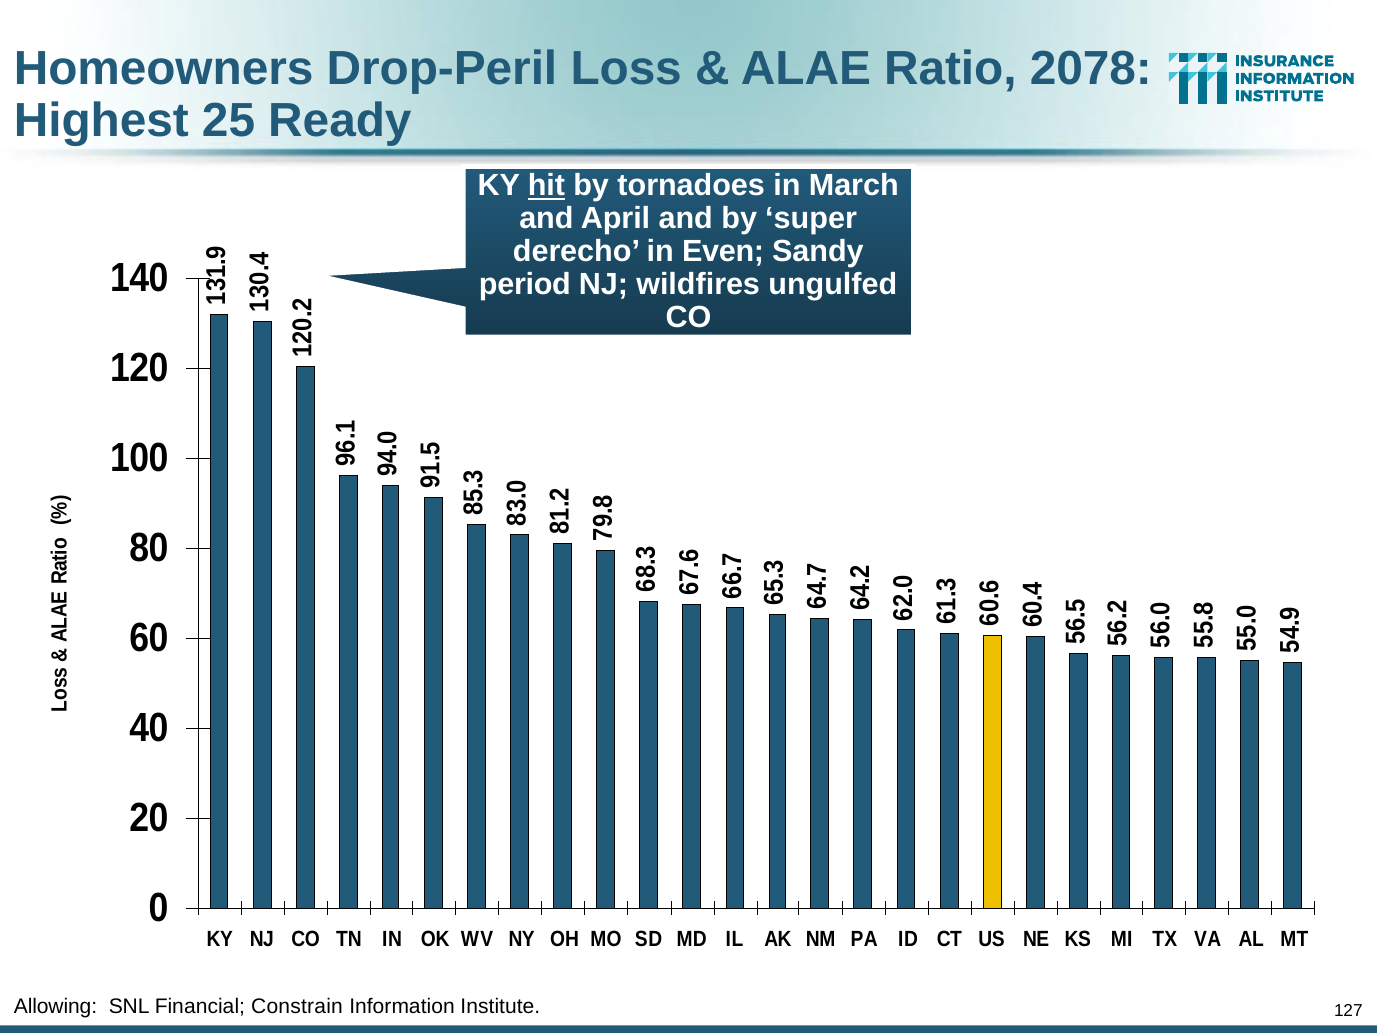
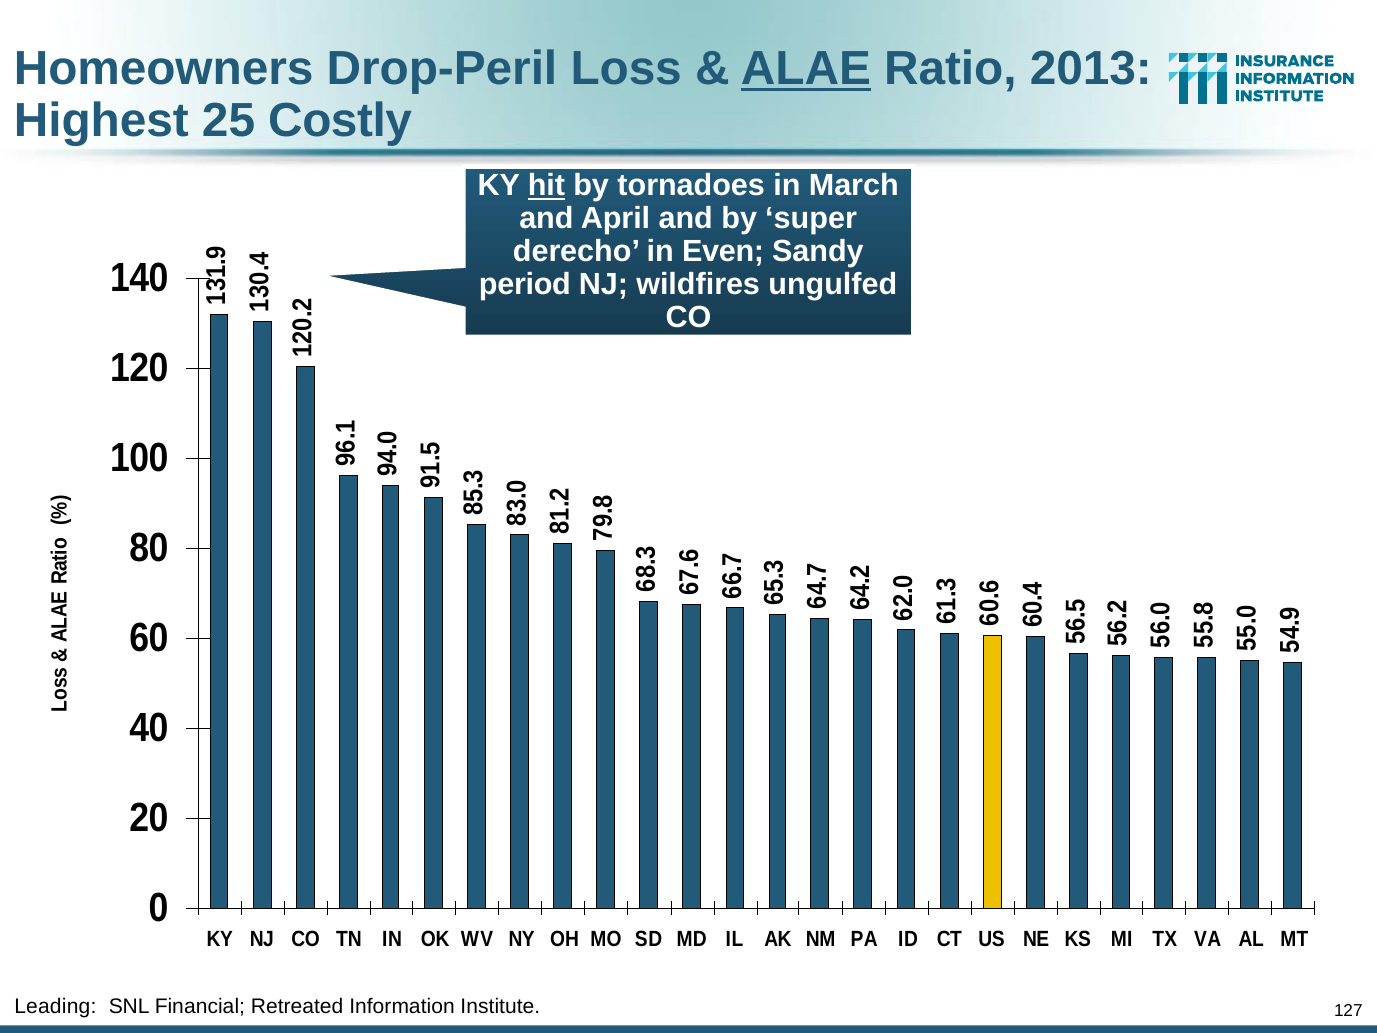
ALAE underline: none -> present (806, 69)
2078: 2078 -> 2013 (1091, 69)
Ready: Ready -> Costly (340, 120)
Allowing: Allowing -> Leading (55, 1006)
Constrain: Constrain -> Retreated (297, 1006)
